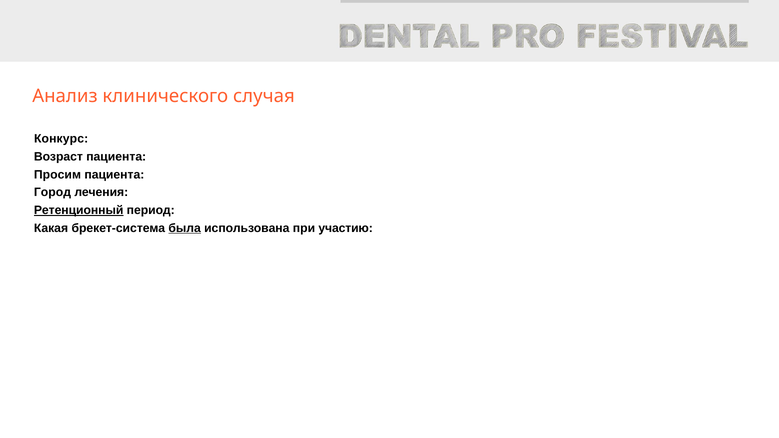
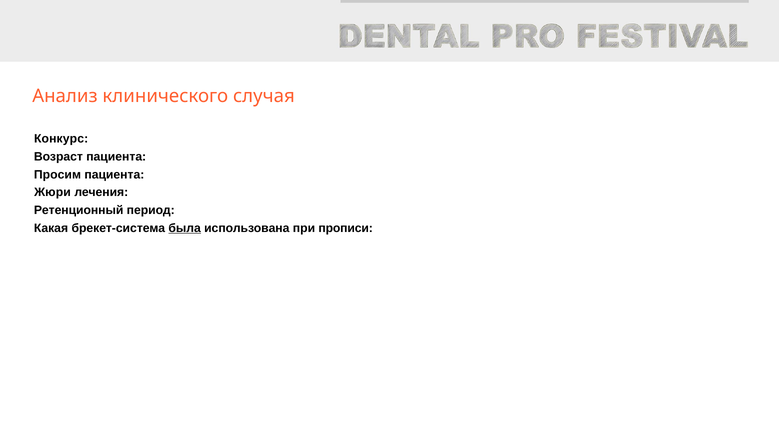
Город: Город -> Жюри (52, 192)
Ретенционный underline: present -> none (79, 210)
участию: участию -> прописи (346, 228)
